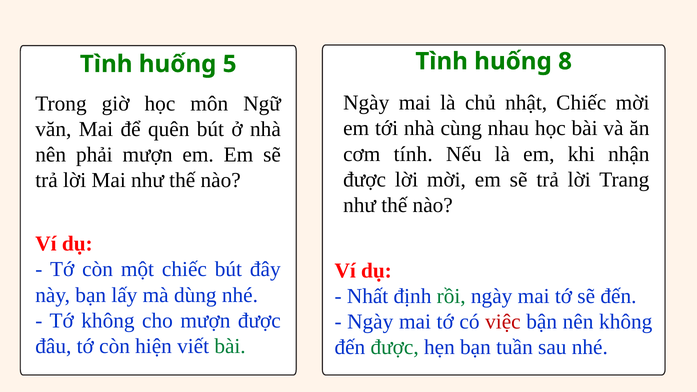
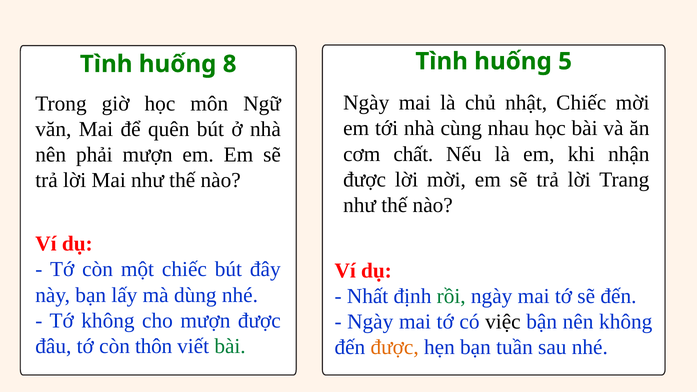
8: 8 -> 5 (565, 61)
5: 5 -> 8 (230, 64)
tính: tính -> chất (413, 154)
việc colour: red -> black (503, 322)
hiện: hiện -> thôn (154, 346)
được colour: green -> orange (395, 347)
